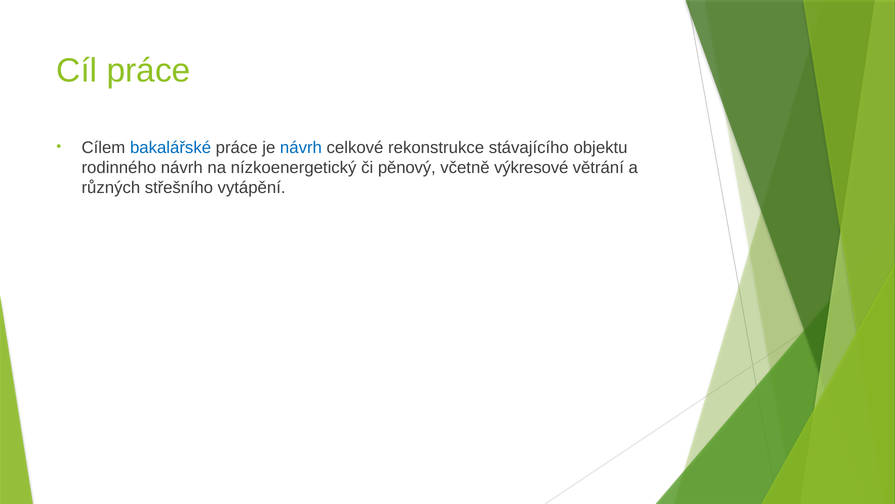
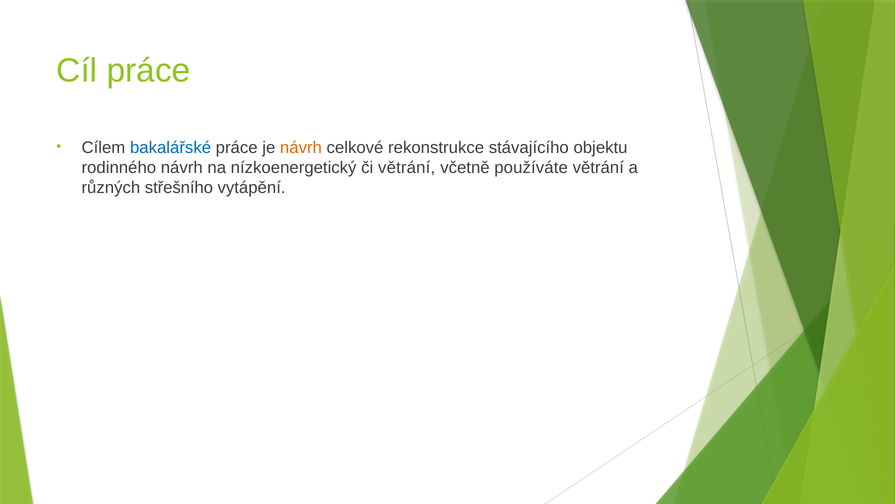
návrh colour: blue -> orange (301, 147)
či pěnový: pěnový -> větrání (407, 167)
výkresové: výkresové -> používáte (531, 167)
